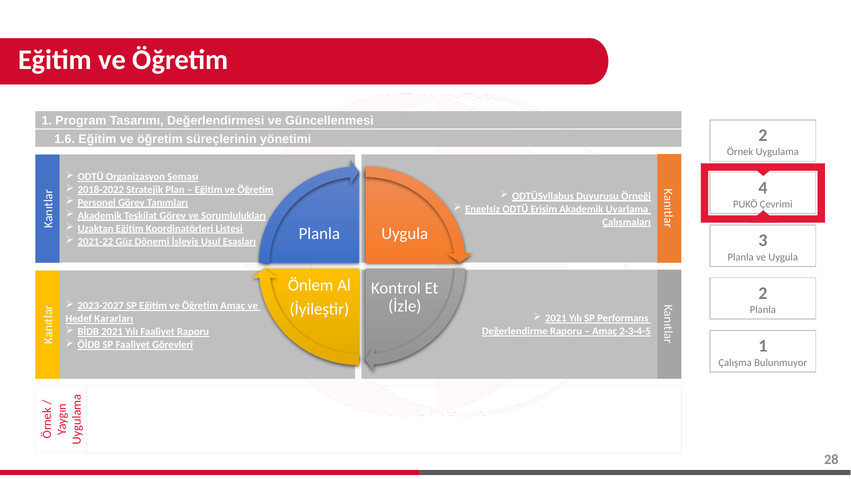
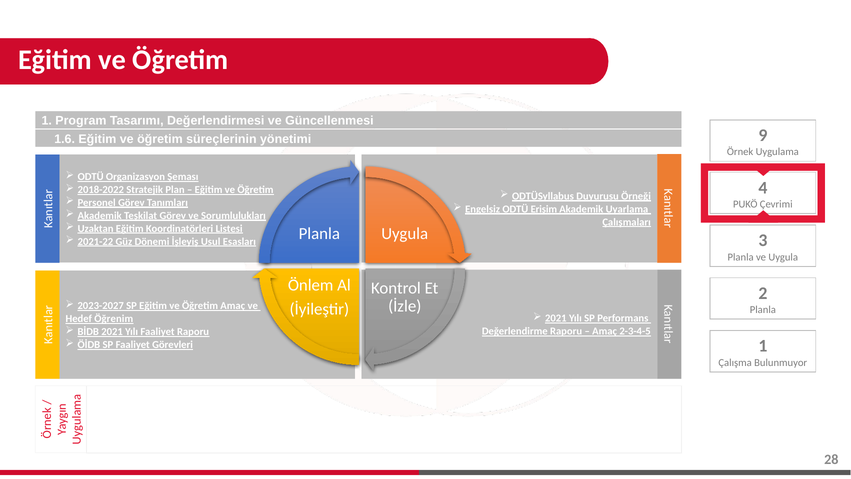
yönetimi 2: 2 -> 9 (763, 135)
Kararları: Kararları -> Öğrenim (114, 319)
